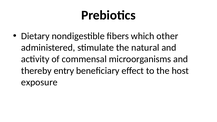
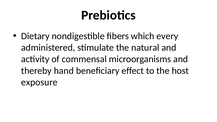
other: other -> every (167, 36)
entry: entry -> hand (64, 71)
